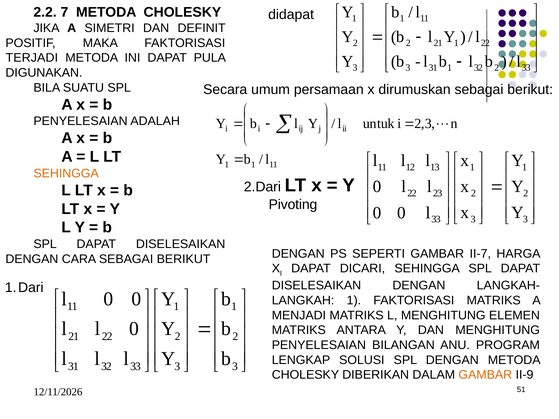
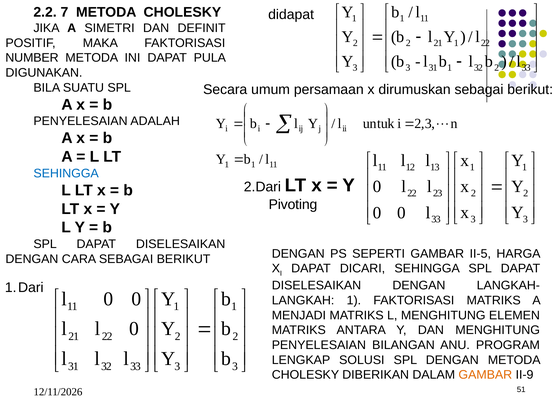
TERJADI: TERJADI -> NUMBER (32, 58)
SEHINGGA colour: orange -> blue (66, 173)
II-7: II-7 -> II-5 (480, 254)
